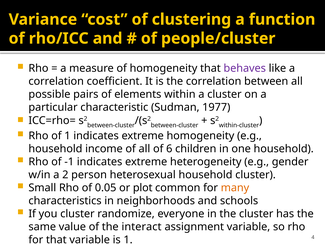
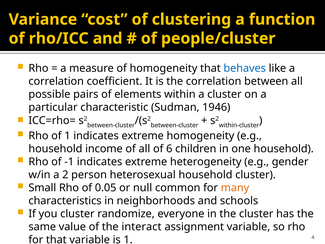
behaves colour: purple -> blue (245, 68)
1977: 1977 -> 1946 (216, 107)
plot: plot -> null (143, 188)
